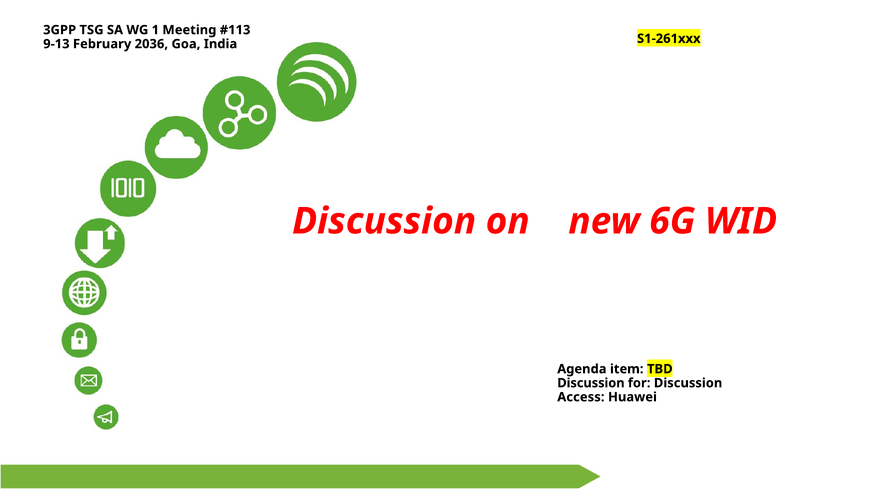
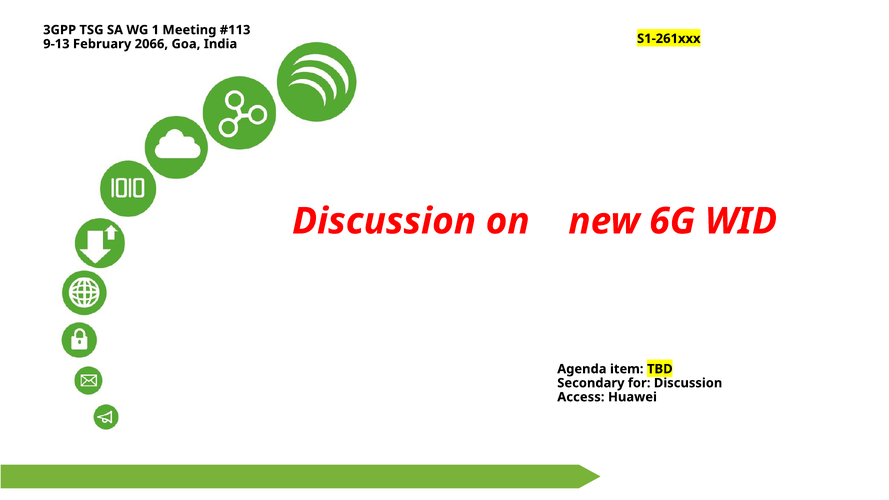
2036: 2036 -> 2066 (151, 44)
Discussion: Discussion -> Secondary (591, 383)
